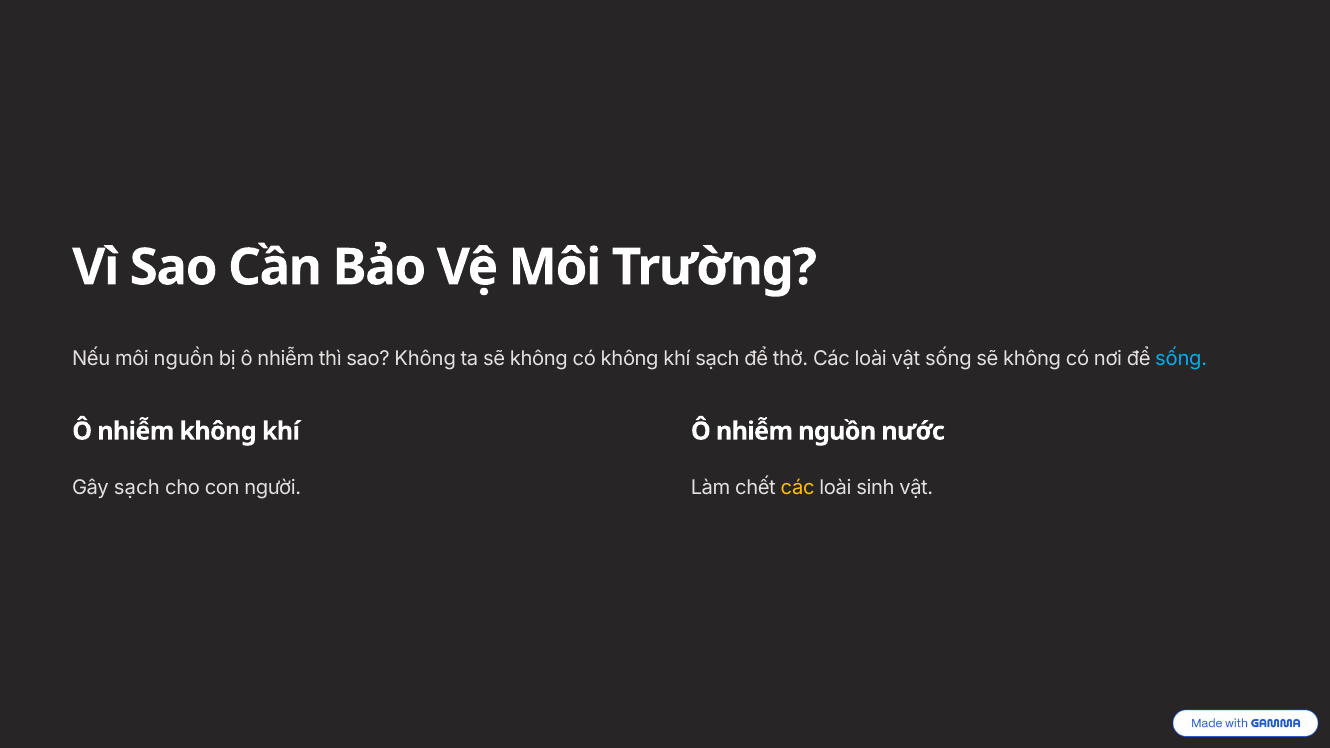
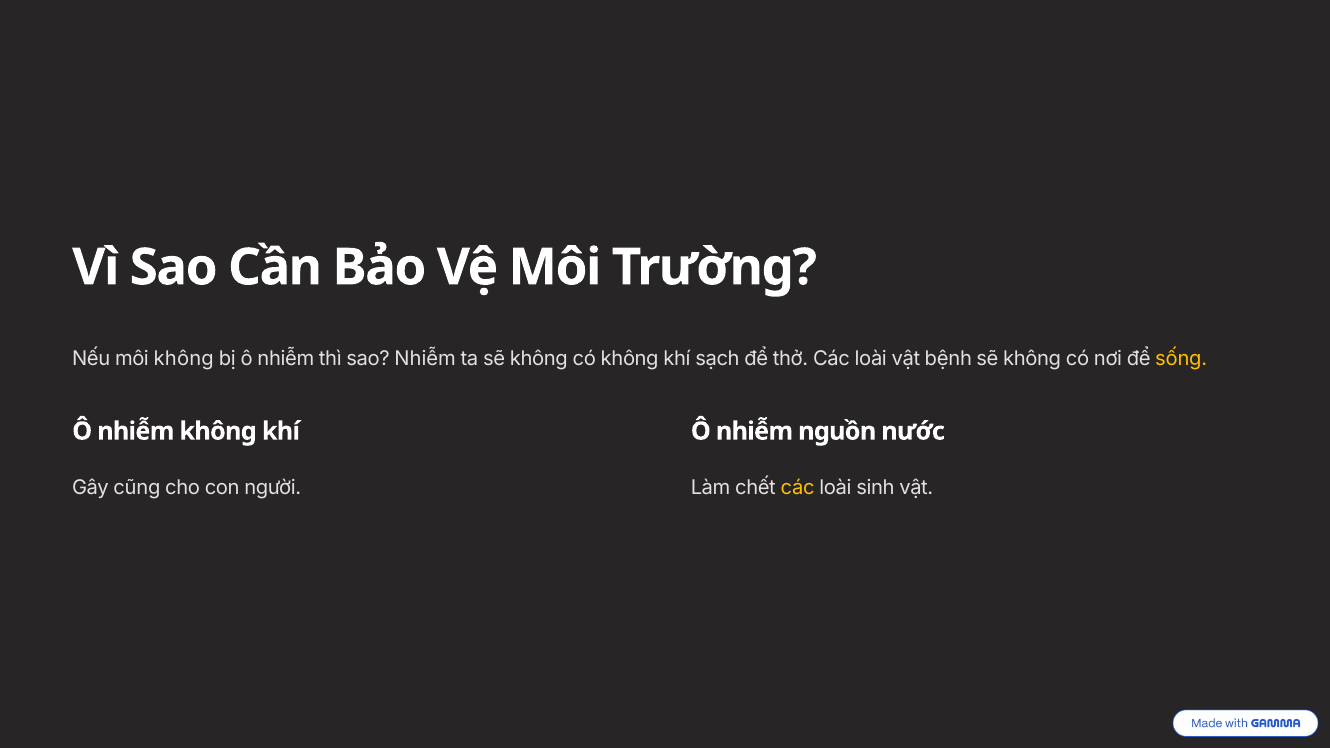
môi nguồn: nguồn -> không (184, 358)
sao Không: Không -> Nhiễm (425, 358)
vật sống: sống -> bệnh (948, 358)
sống colour: light blue -> yellow (1181, 358)
Gây sạch: sạch -> cũng (137, 488)
